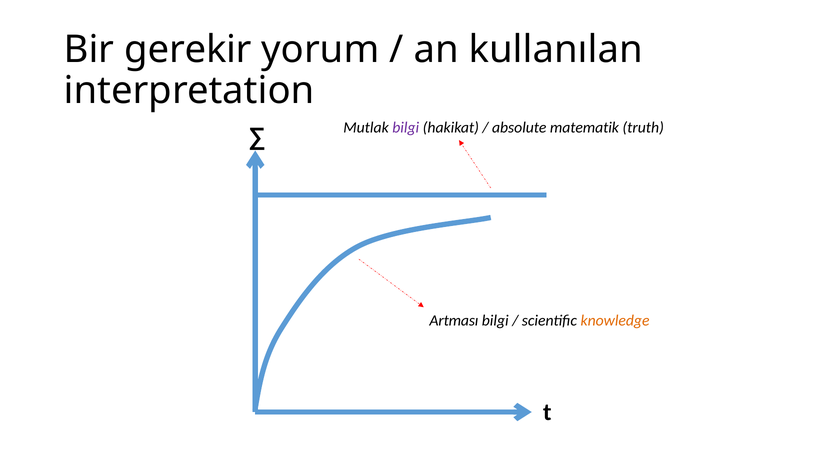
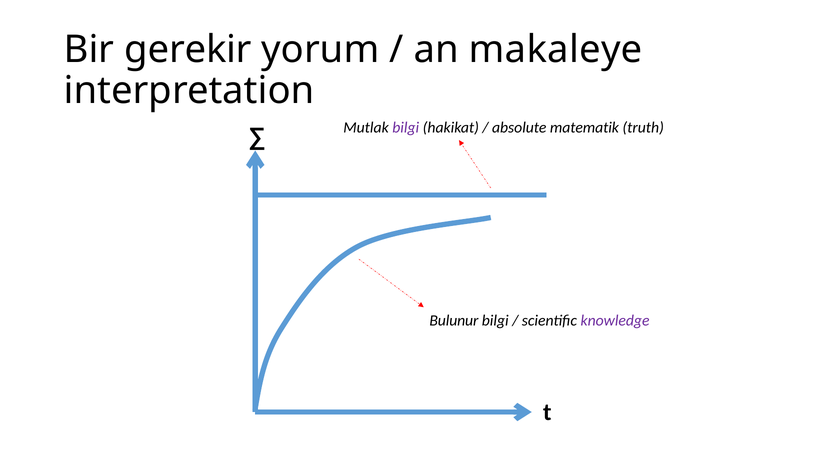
kullanılan: kullanılan -> makaleye (556, 50)
Artması: Artması -> Bulunur (454, 321)
knowledge colour: orange -> purple (615, 321)
